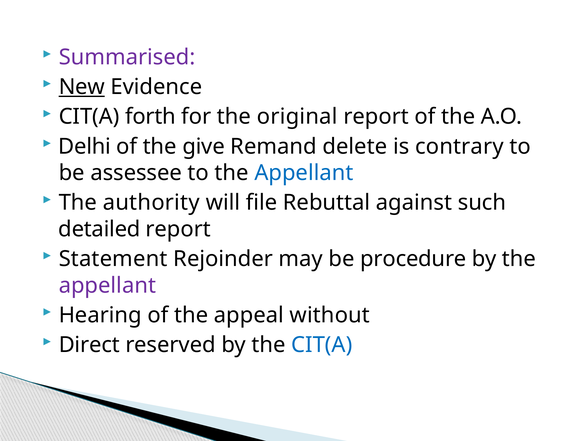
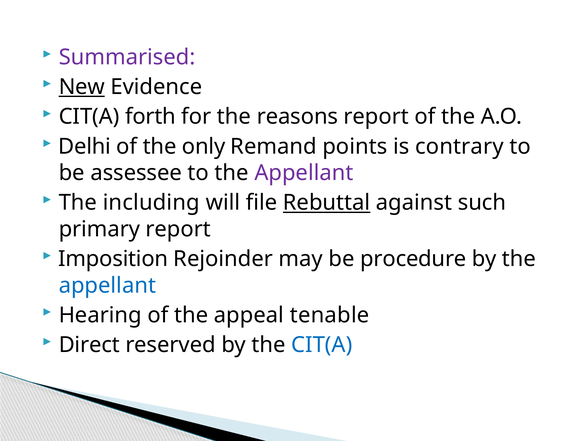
original: original -> reasons (297, 117)
give: give -> only (204, 146)
delete: delete -> points (355, 146)
Appellant colour: blue -> purple (304, 173)
authority: authority -> including (151, 203)
Rebuttal underline: none -> present (327, 203)
detailed: detailed -> primary (99, 229)
Statement: Statement -> Imposition (113, 259)
appellant colour: purple -> blue (107, 285)
without: without -> tenable (330, 315)
